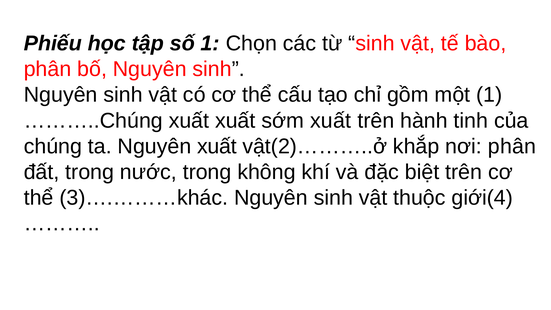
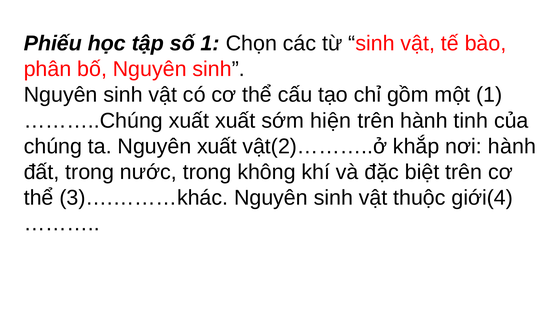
sớm xuất: xuất -> hiện (331, 121)
nơi phân: phân -> hành (512, 146)
